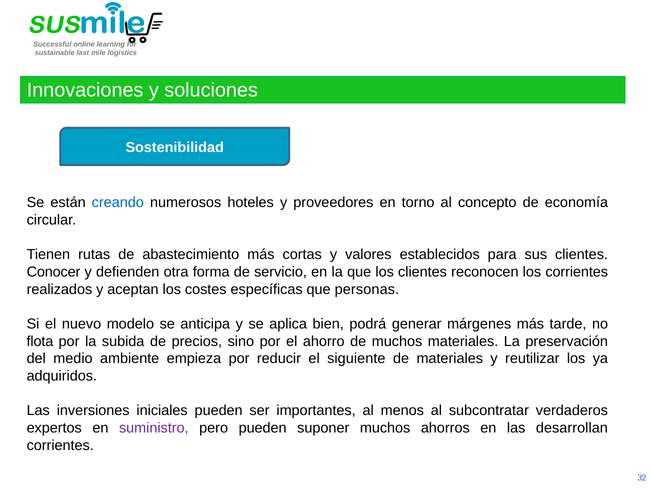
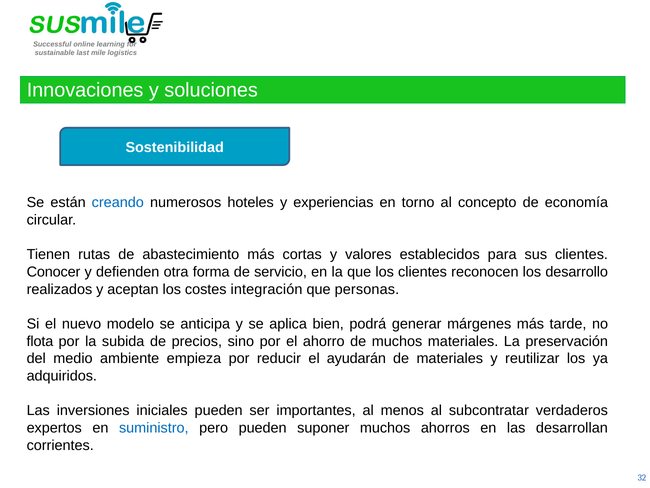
proveedores: proveedores -> experiencias (333, 202)
los corrientes: corrientes -> desarrollo (577, 272)
específicas: específicas -> integración (267, 289)
siguiente: siguiente -> ayudarán (356, 358)
suministro colour: purple -> blue (154, 428)
